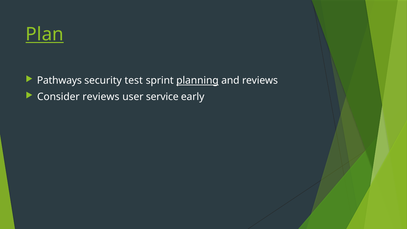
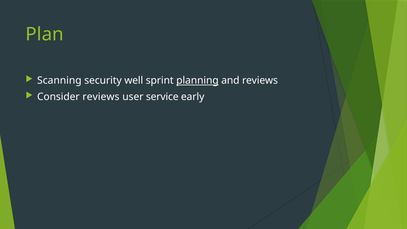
Plan underline: present -> none (45, 34)
Pathways: Pathways -> Scanning (59, 80)
test: test -> well (134, 80)
